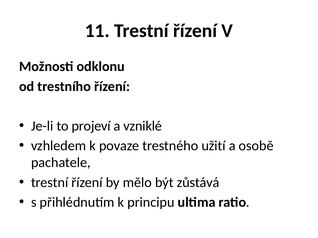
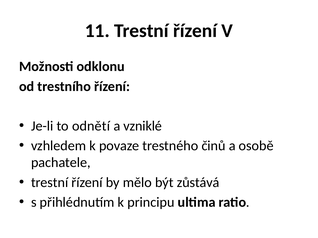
projeví: projeví -> odnětí (91, 126)
užití: užití -> činů (214, 146)
